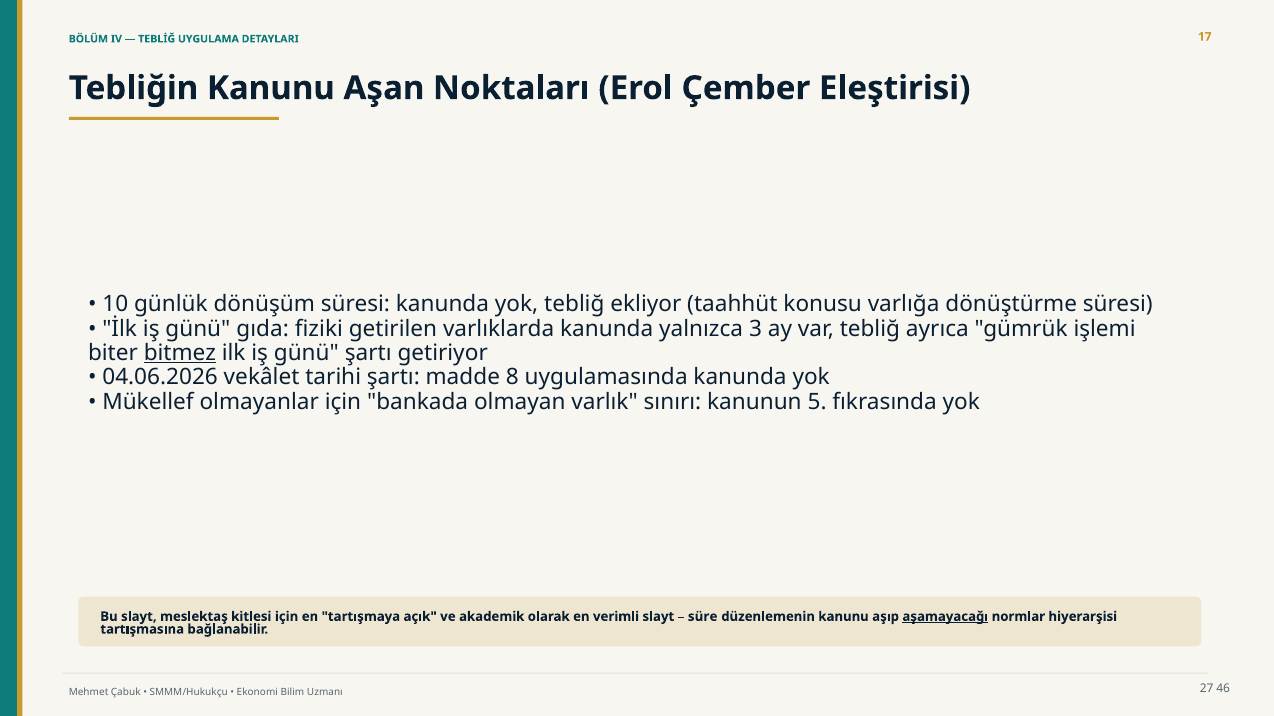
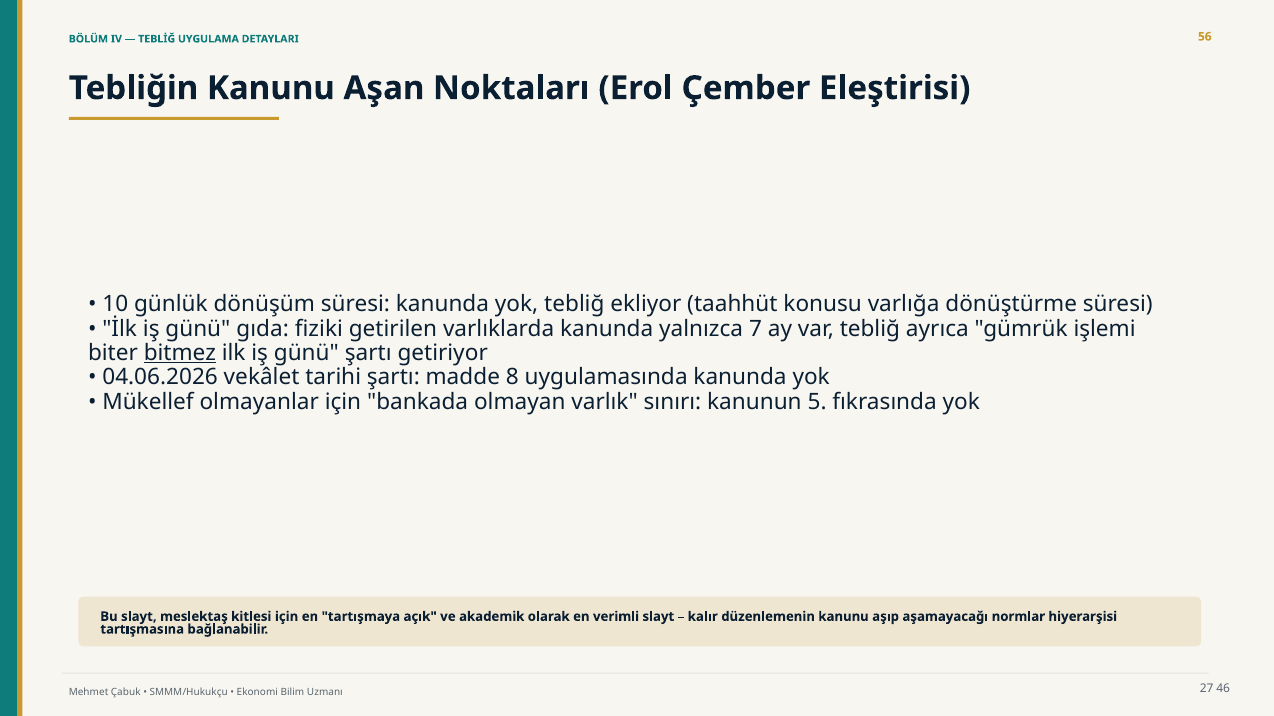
17: 17 -> 56 (1205, 37)
3: 3 -> 7 (755, 329)
süre: süre -> kalır (703, 617)
aşamayacağı underline: present -> none (945, 617)
